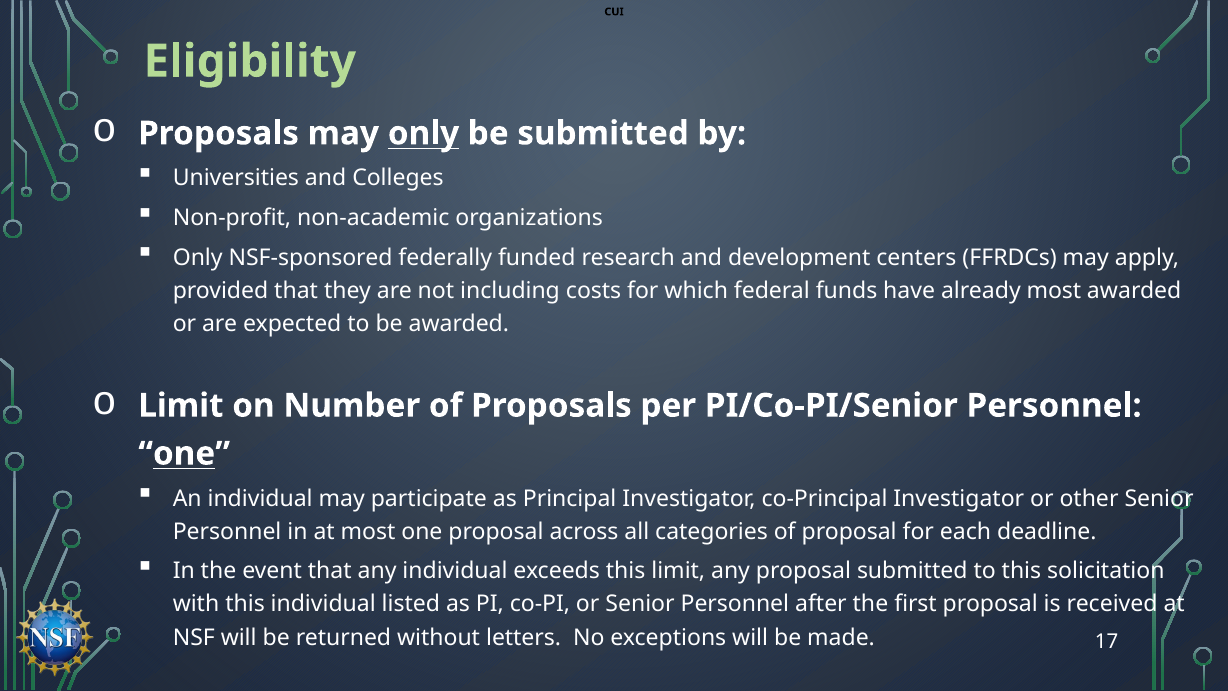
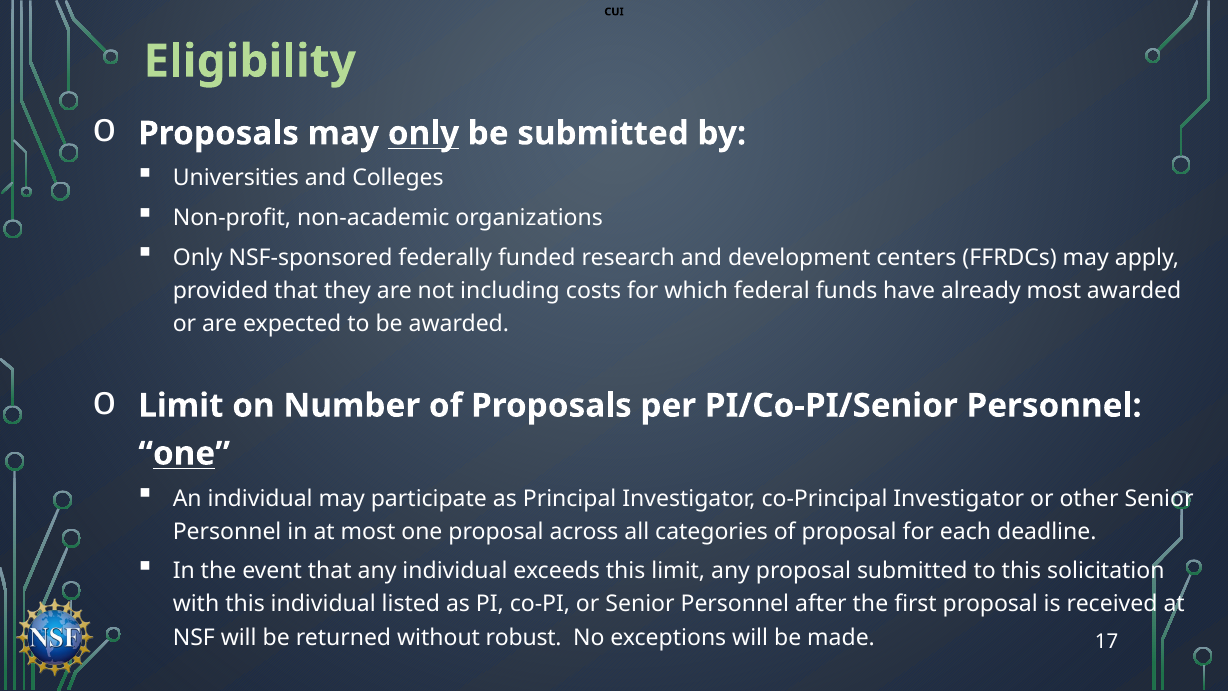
letters: letters -> robust (524, 637)
